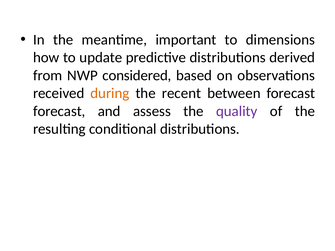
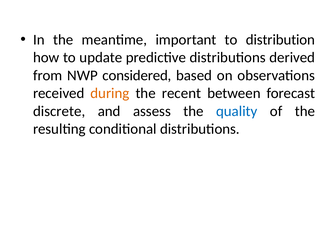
dimensions: dimensions -> distribution (280, 40)
forecast: forecast -> discrete (59, 111)
quality colour: purple -> blue (237, 111)
